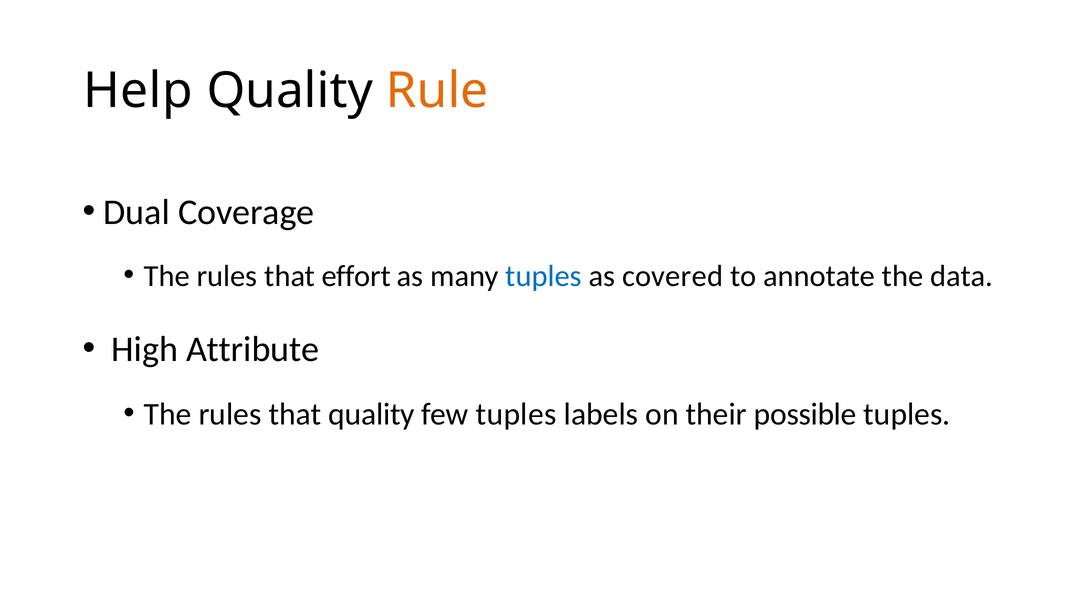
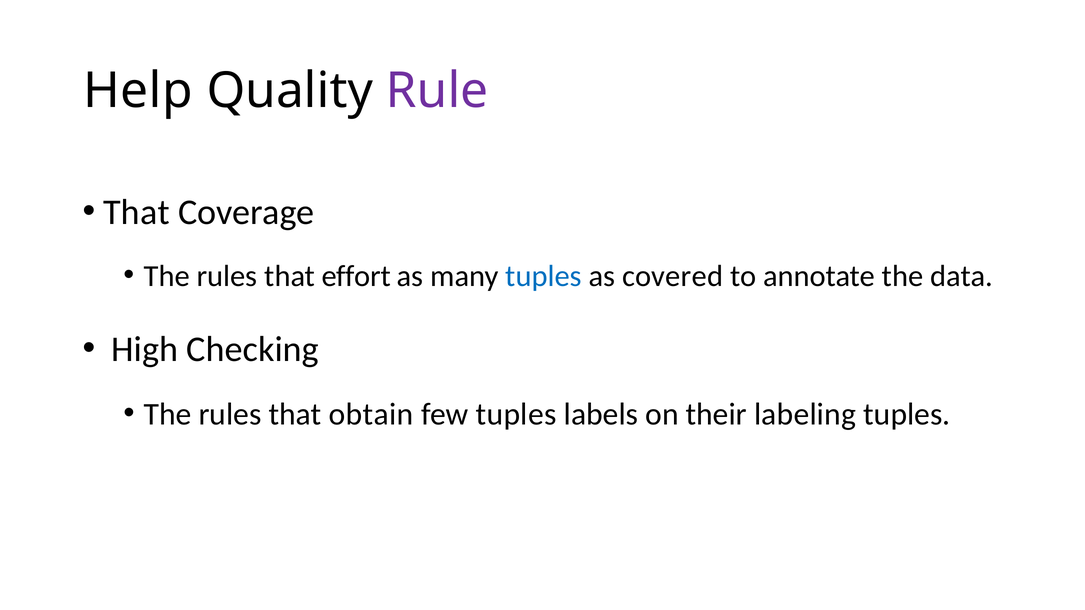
Rule colour: orange -> purple (437, 91)
Dual: Dual -> That (136, 213)
Attribute: Attribute -> Checking (253, 350)
that quality: quality -> obtain (371, 414)
possible: possible -> labeling (805, 414)
